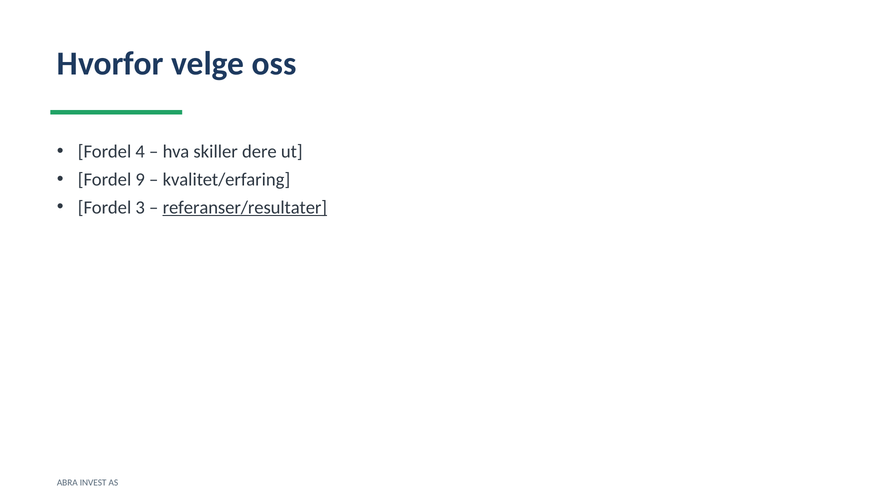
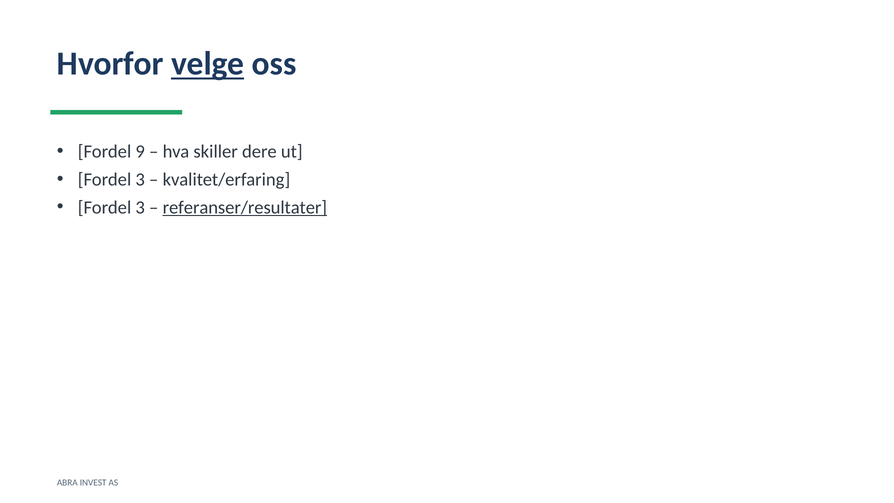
velge underline: none -> present (208, 64)
4: 4 -> 9 (140, 151)
9: 9 -> 3 (140, 179)
